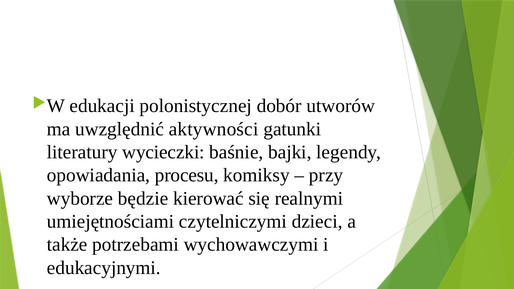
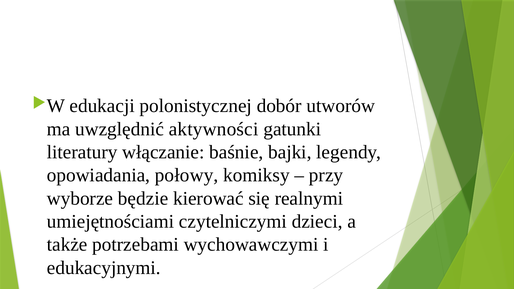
wycieczki: wycieczki -> włączanie (163, 152)
procesu: procesu -> połowy (187, 175)
